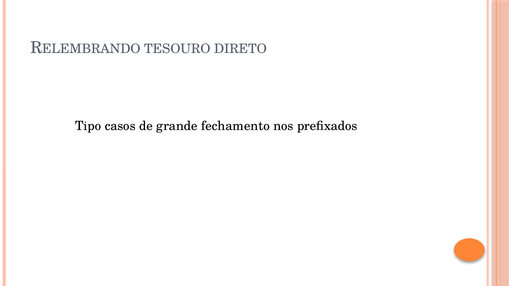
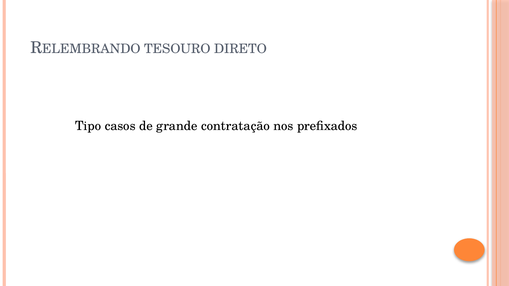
fechamento: fechamento -> contratação (235, 126)
